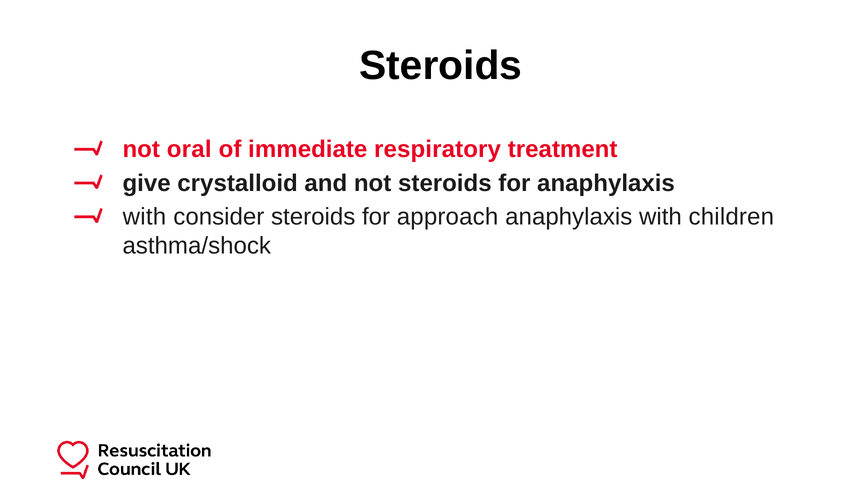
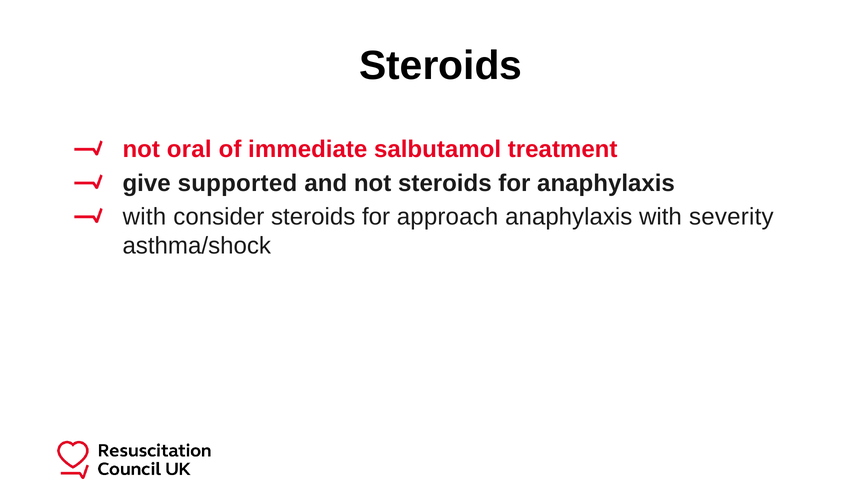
respiratory: respiratory -> salbutamol (438, 150)
crystalloid: crystalloid -> supported (237, 183)
children: children -> severity (731, 217)
